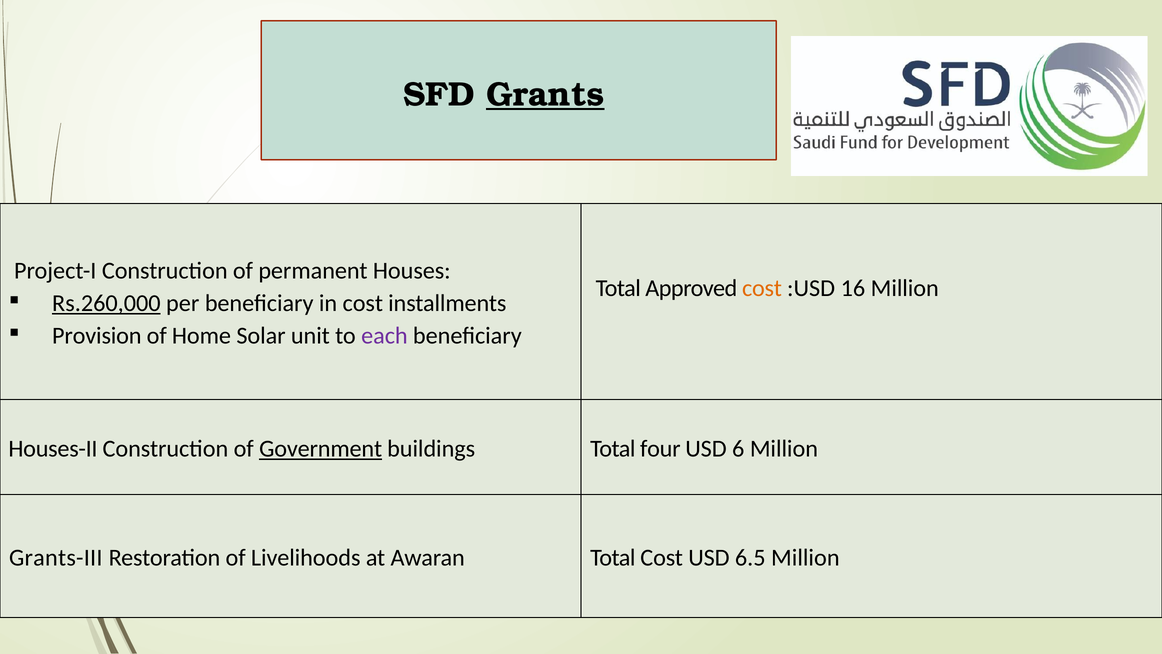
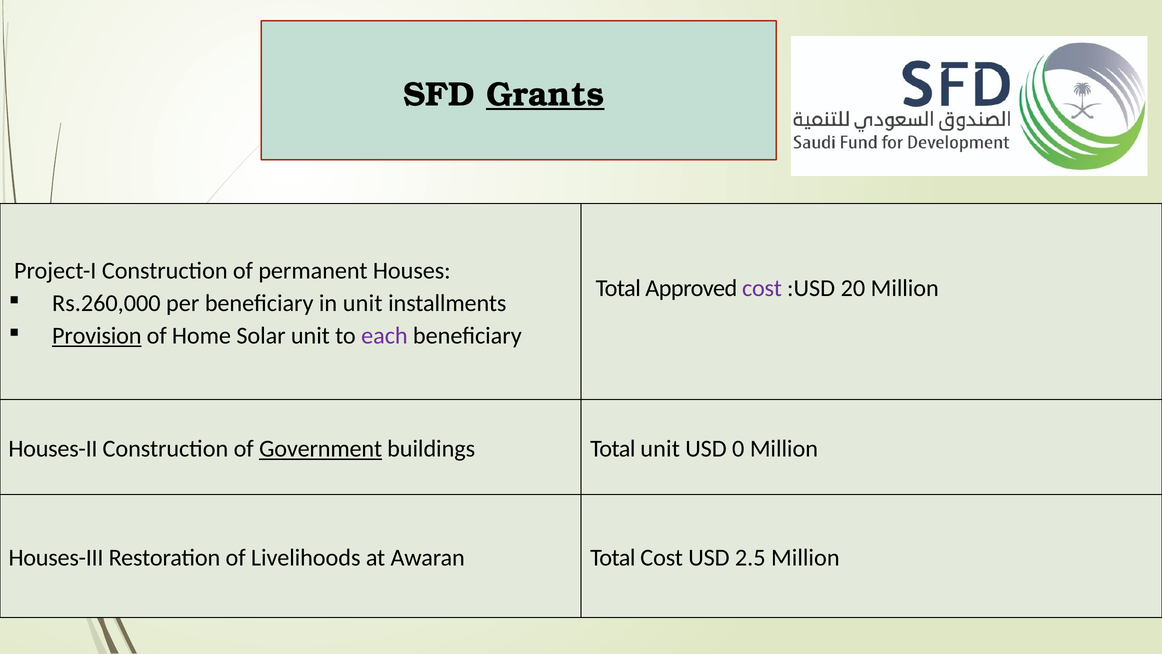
cost colour: orange -> purple (762, 288)
16: 16 -> 20 (853, 288)
Rs.260,000 underline: present -> none (106, 303)
in cost: cost -> unit (363, 303)
Provision underline: none -> present (97, 336)
Total four: four -> unit (660, 448)
6: 6 -> 0 (738, 448)
Grants-III: Grants-III -> Houses-III (56, 557)
6.5: 6.5 -> 2.5 (750, 557)
